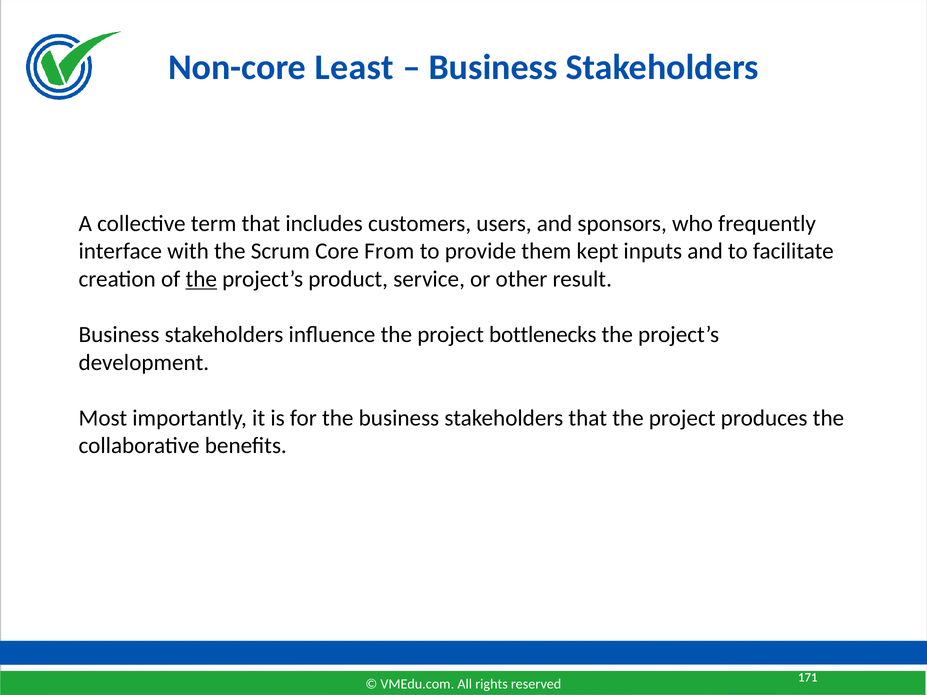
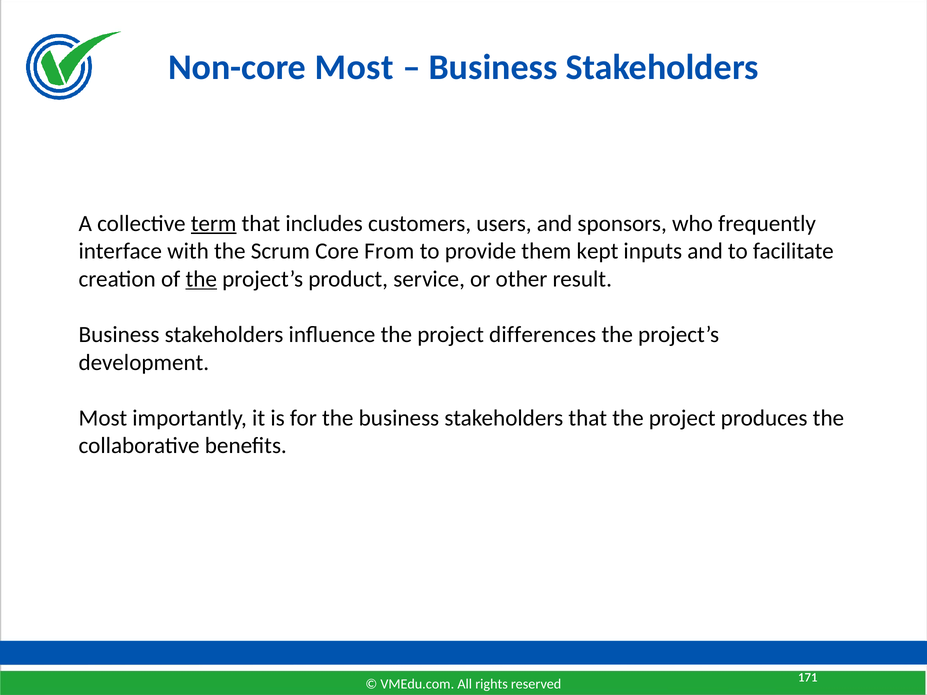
Non-core Least: Least -> Most (354, 67)
term underline: none -> present (214, 223)
bottlenecks: bottlenecks -> differences (543, 335)
